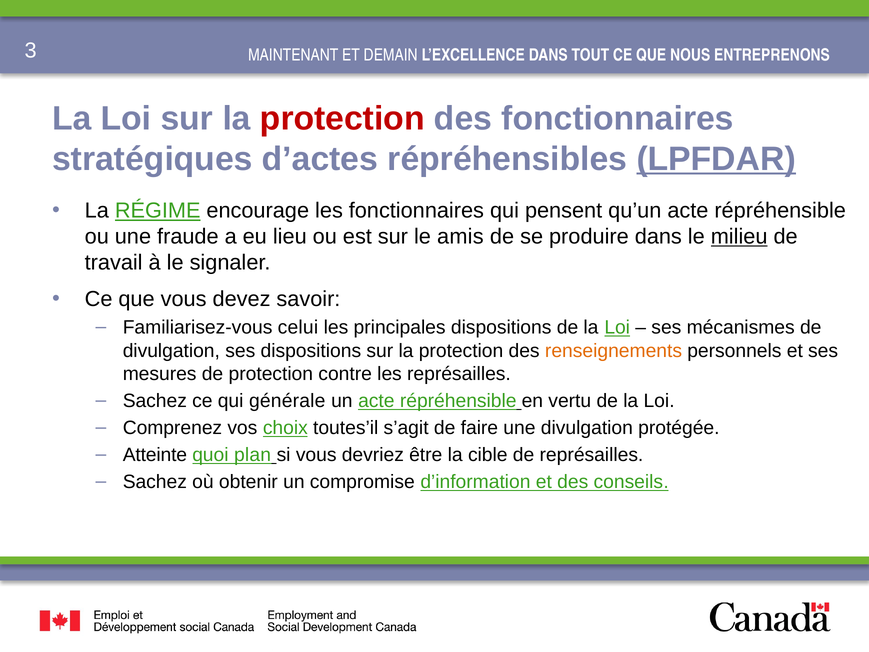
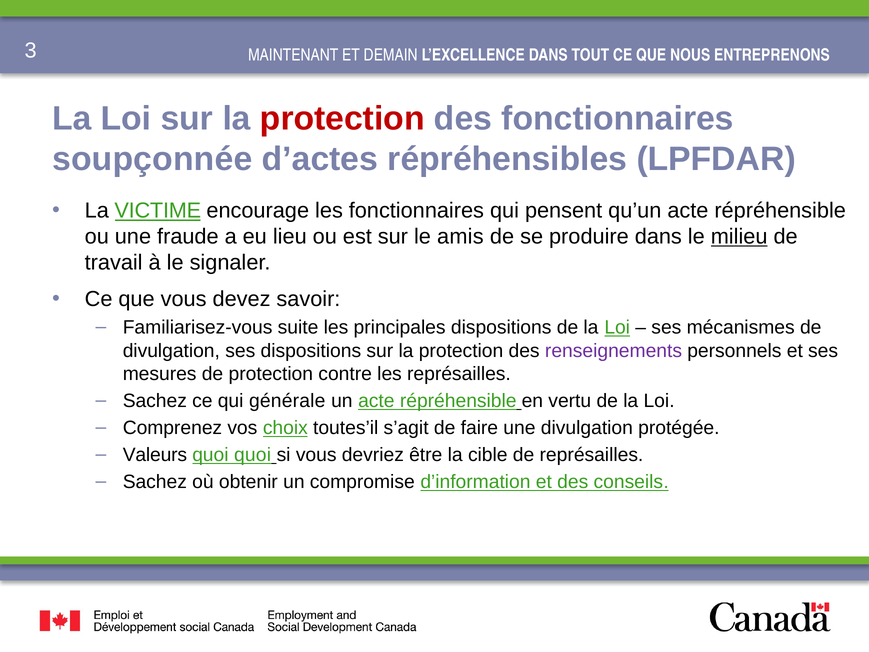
stratégiques: stratégiques -> soupçonnée (152, 159)
LPFDAR underline: present -> none (716, 159)
RÉGIME: RÉGIME -> VICTIME (158, 210)
celui: celui -> suite (298, 327)
renseignements colour: orange -> purple (614, 351)
Atteinte: Atteinte -> Valeurs (155, 455)
quoi plan: plan -> quoi (253, 455)
